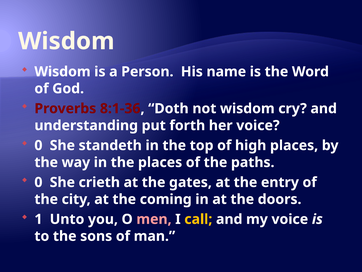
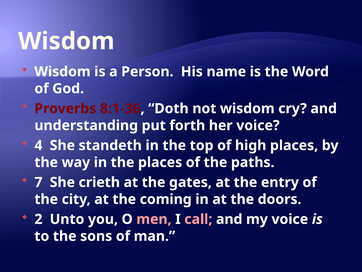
0: 0 -> 4 (38, 145)
0: 0 -> 7 (38, 182)
1: 1 -> 2 (38, 219)
call colour: yellow -> pink (198, 219)
